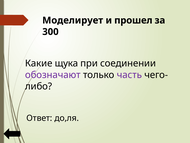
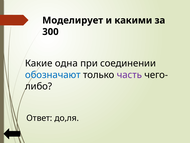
прошел: прошел -> какими (133, 20)
щука: щука -> одна (66, 63)
обозначают colour: purple -> blue (53, 75)
